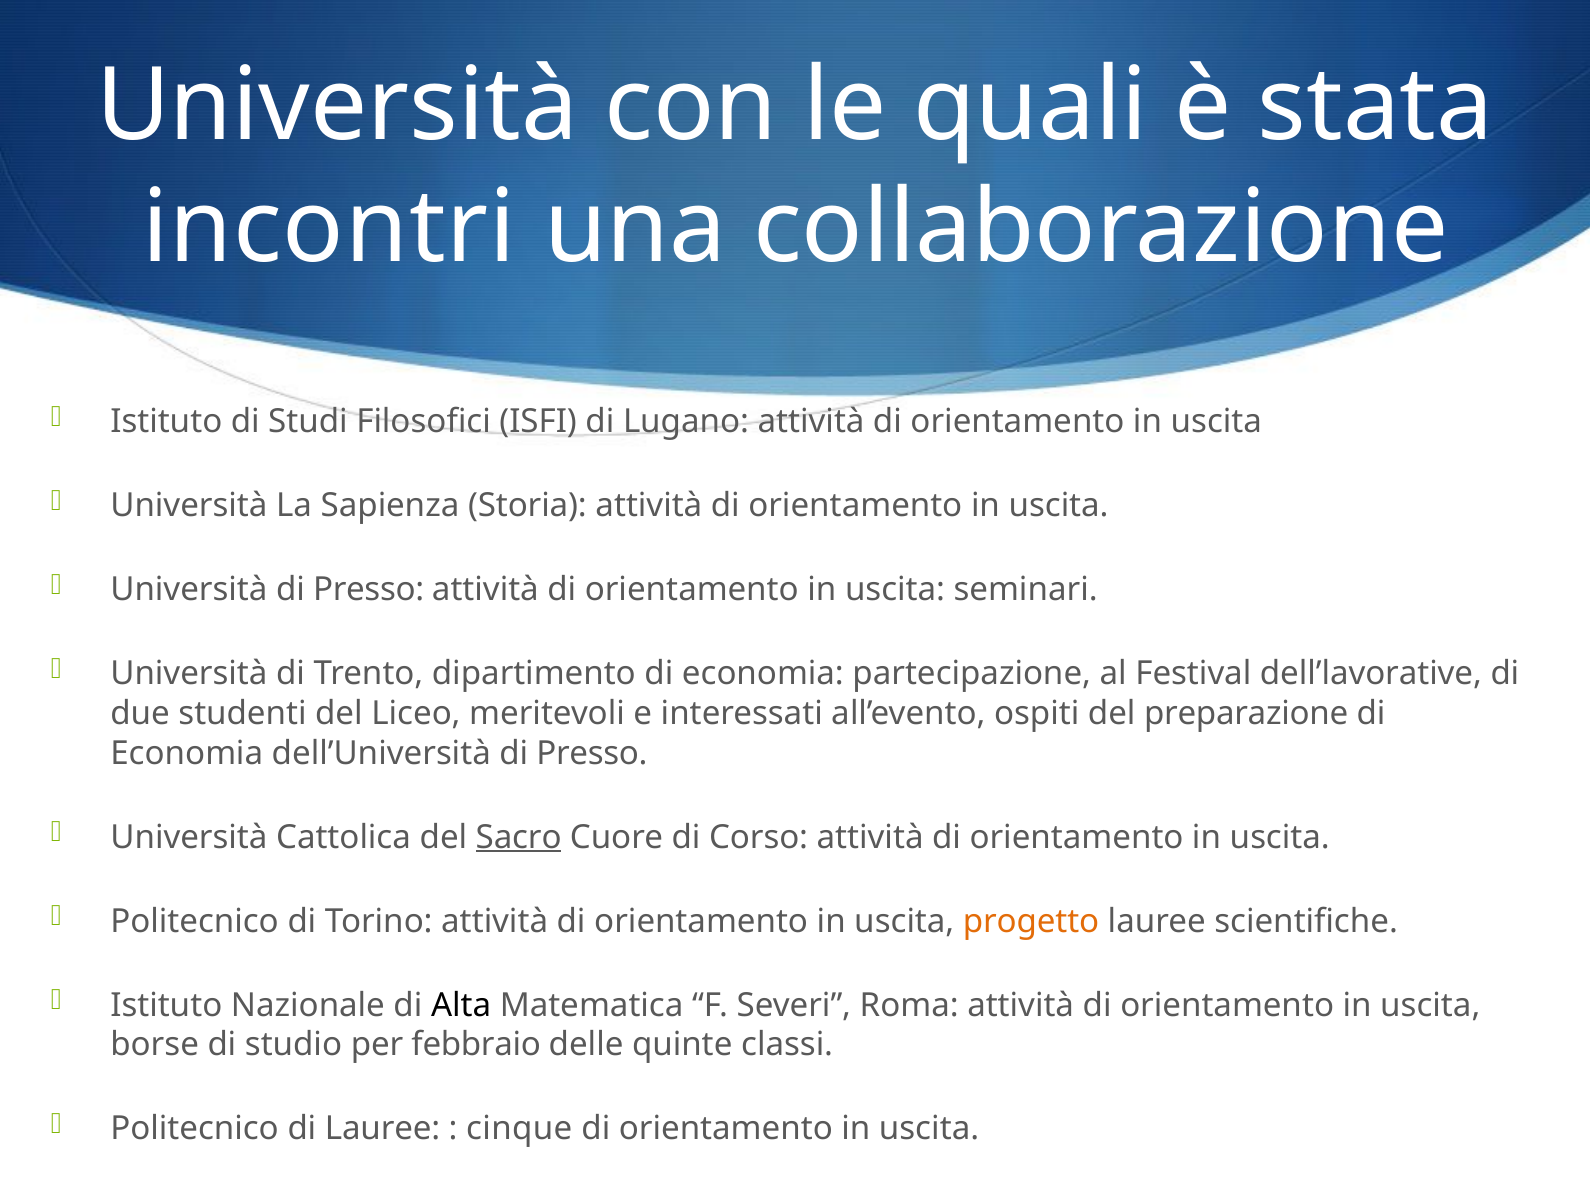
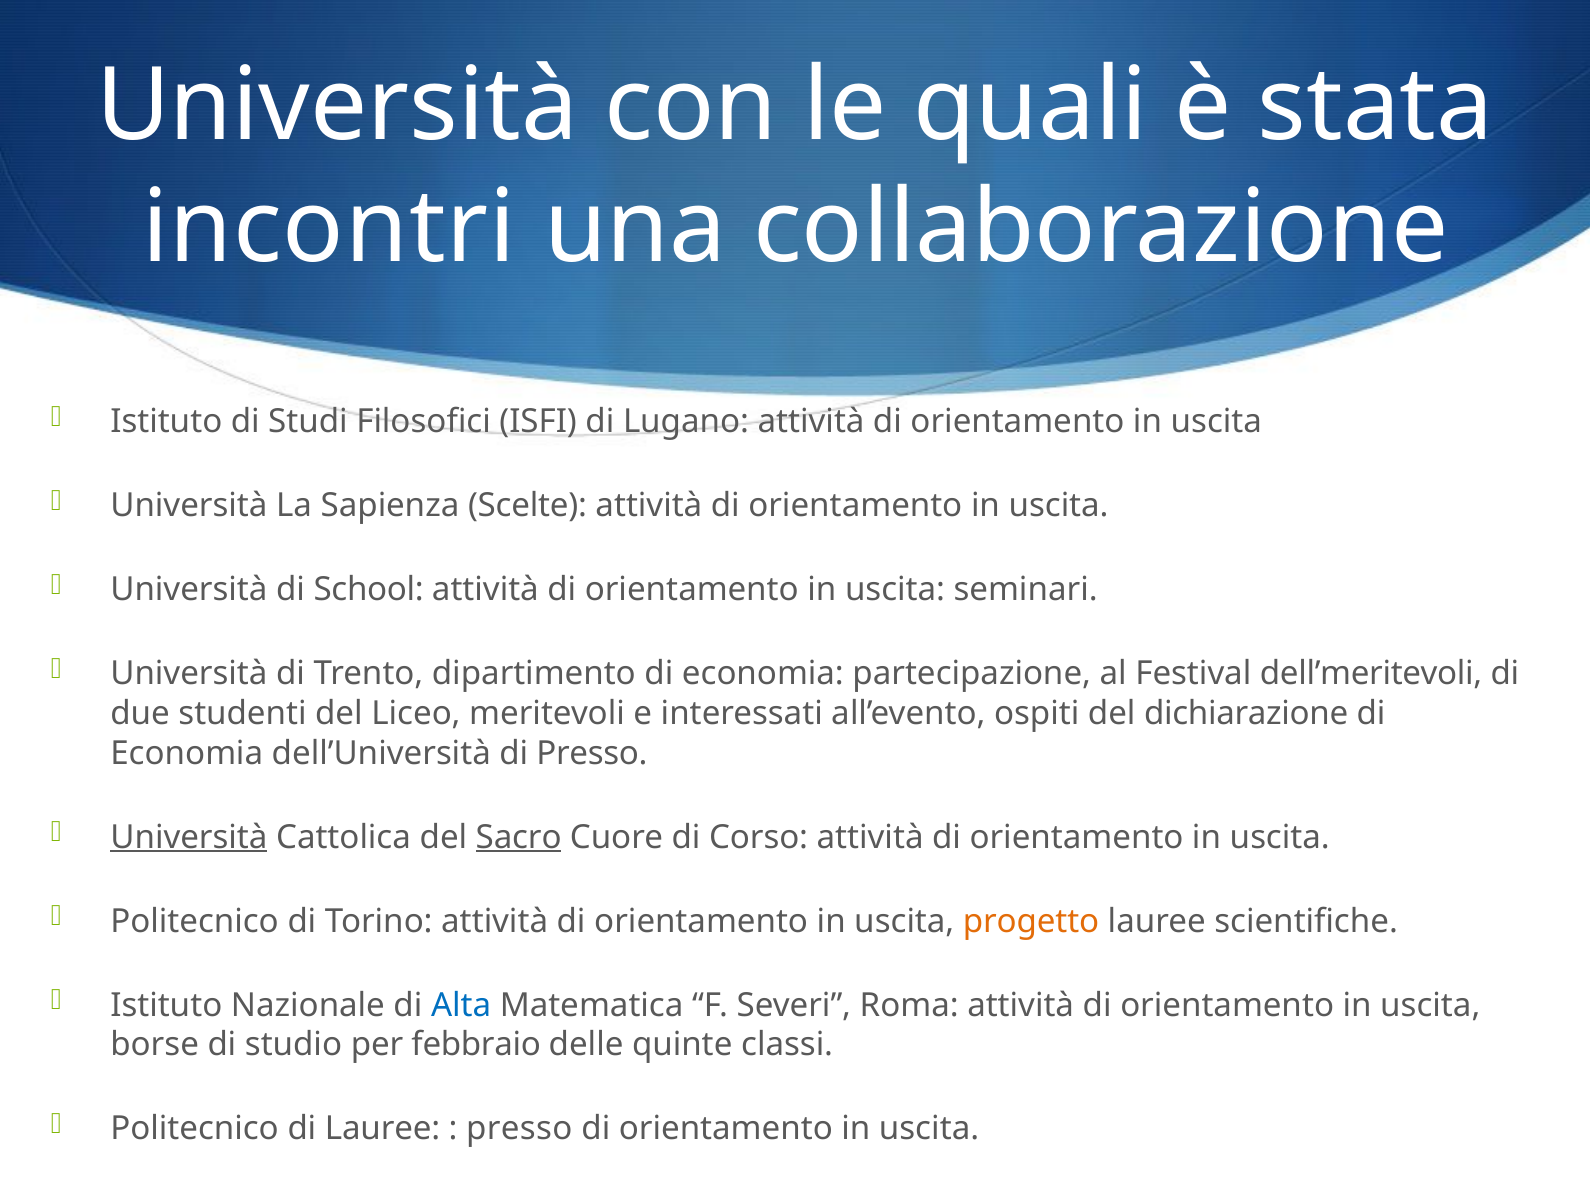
Storia: Storia -> Scelte (528, 505)
Università di Presso: Presso -> School (369, 589)
dell’lavorative: dell’lavorative -> dell’meritevoli (1371, 673)
preparazione: preparazione -> dichiarazione (1246, 713)
Università underline: none -> present (189, 837)
Alta colour: black -> blue (461, 1005)
cinque: cinque -> presso (519, 1128)
